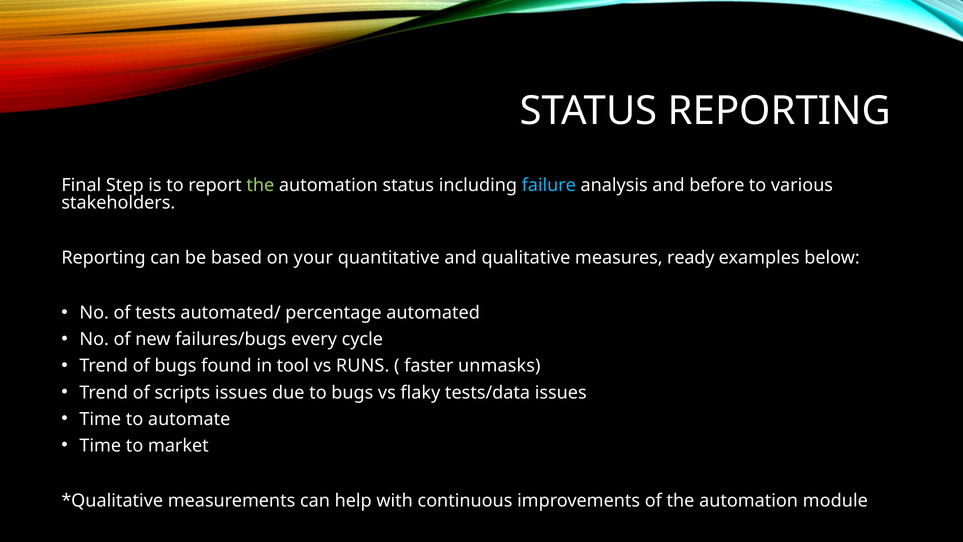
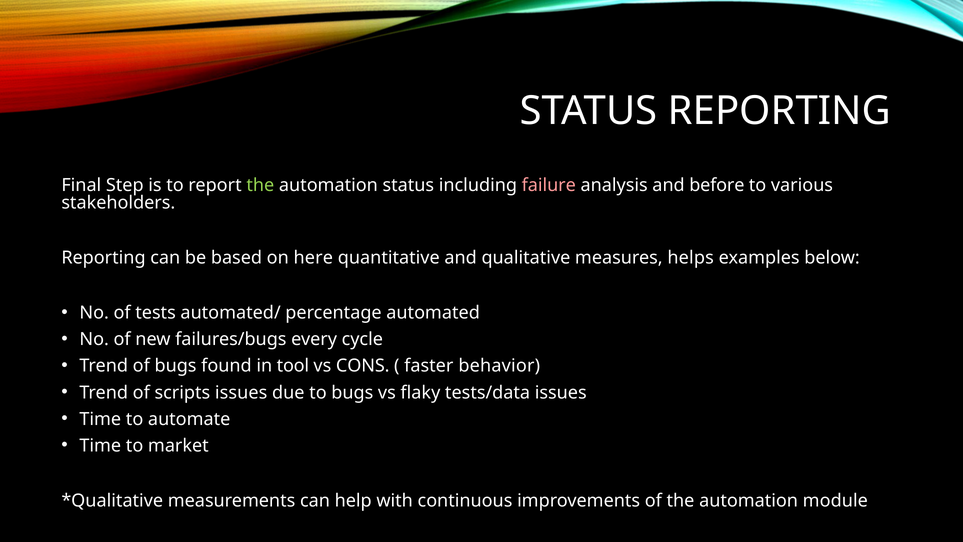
failure colour: light blue -> pink (549, 185)
your: your -> here (313, 258)
ready: ready -> helps (691, 258)
RUNS: RUNS -> CONS (363, 366)
unmasks: unmasks -> behavior (499, 366)
